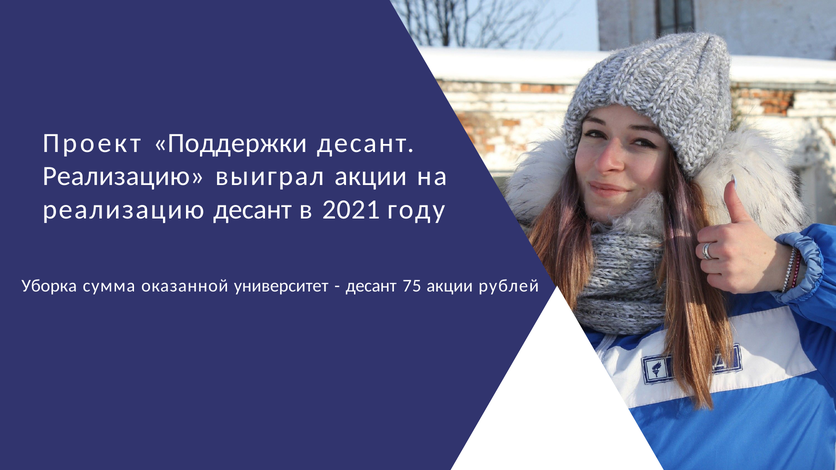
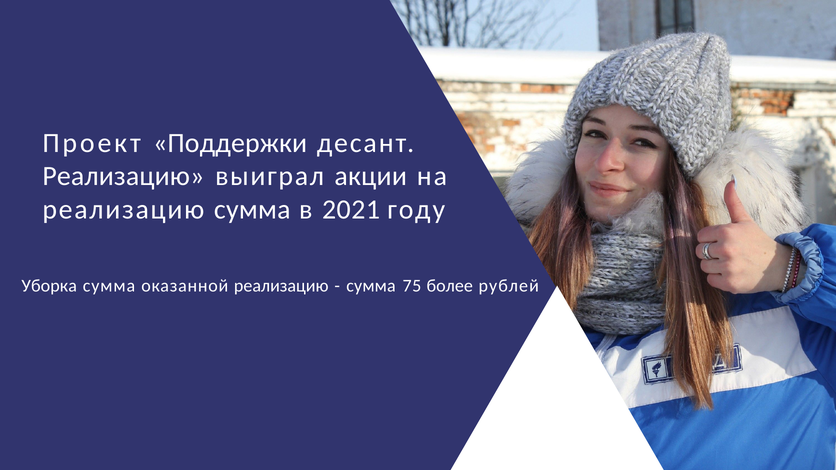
реализацию десант: десант -> сумма (252, 210)
оказанной университет: университет -> реализацию (281, 286)
десант: десант -> сумма (371, 286)
75 акции: акции -> более (450, 286)
